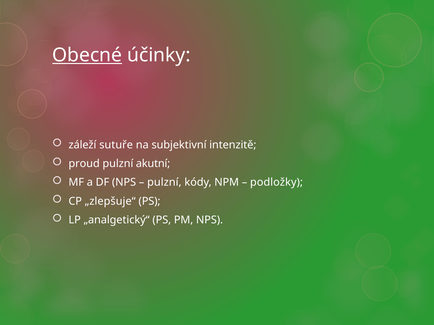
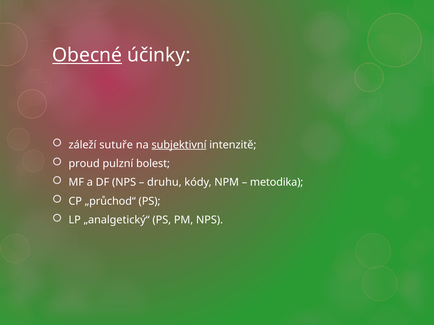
subjektivní underline: none -> present (179, 145)
akutní: akutní -> bolest (153, 164)
pulzní: pulzní -> druhu (164, 183)
podložky: podložky -> metodika (277, 183)
„zlepšuje“: „zlepšuje“ -> „průchod“ (110, 201)
